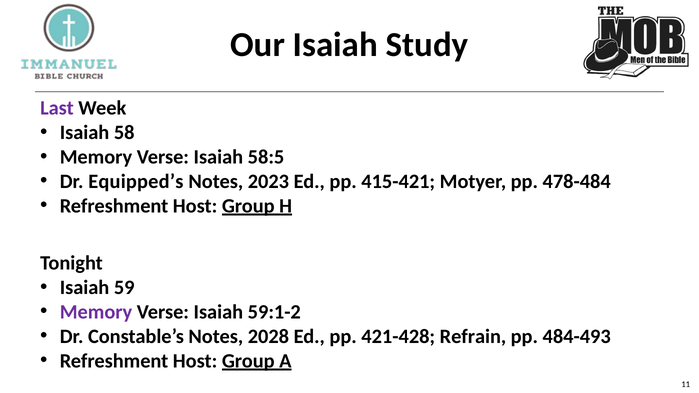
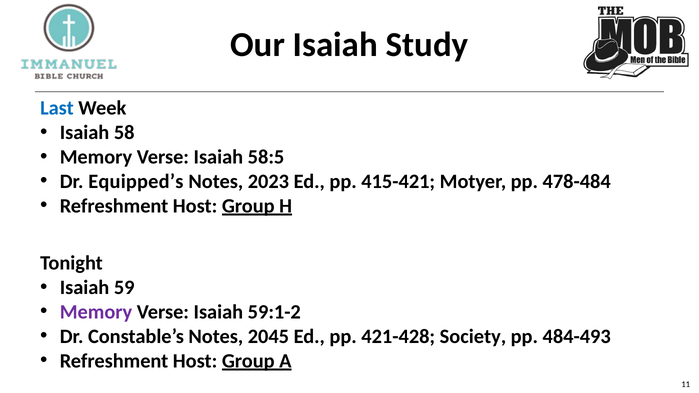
Last colour: purple -> blue (57, 108)
2028: 2028 -> 2045 (268, 337)
Refrain: Refrain -> Society (473, 337)
